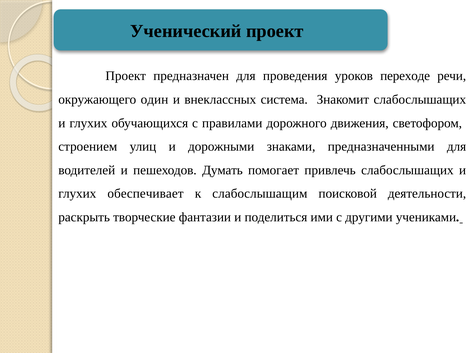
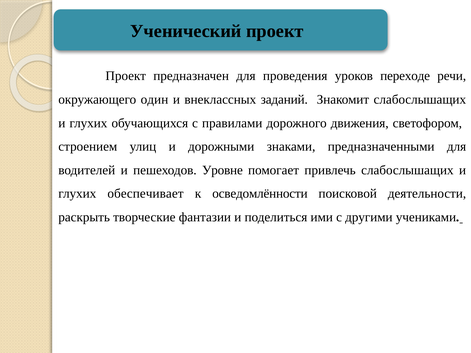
система: система -> заданий (284, 100)
Думать: Думать -> Уровне (222, 170)
слабослышащим: слабослышащим -> осведомлённости (260, 194)
